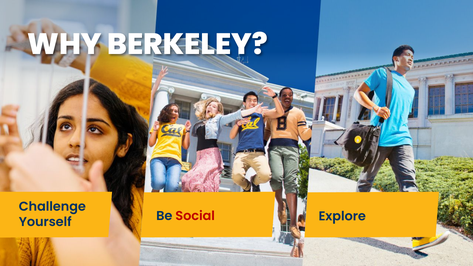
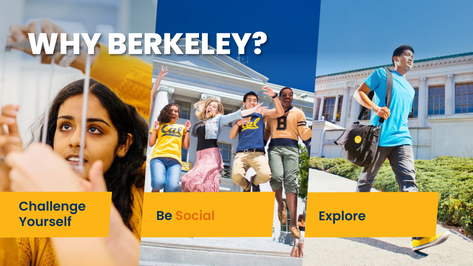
Social colour: red -> orange (195, 216)
